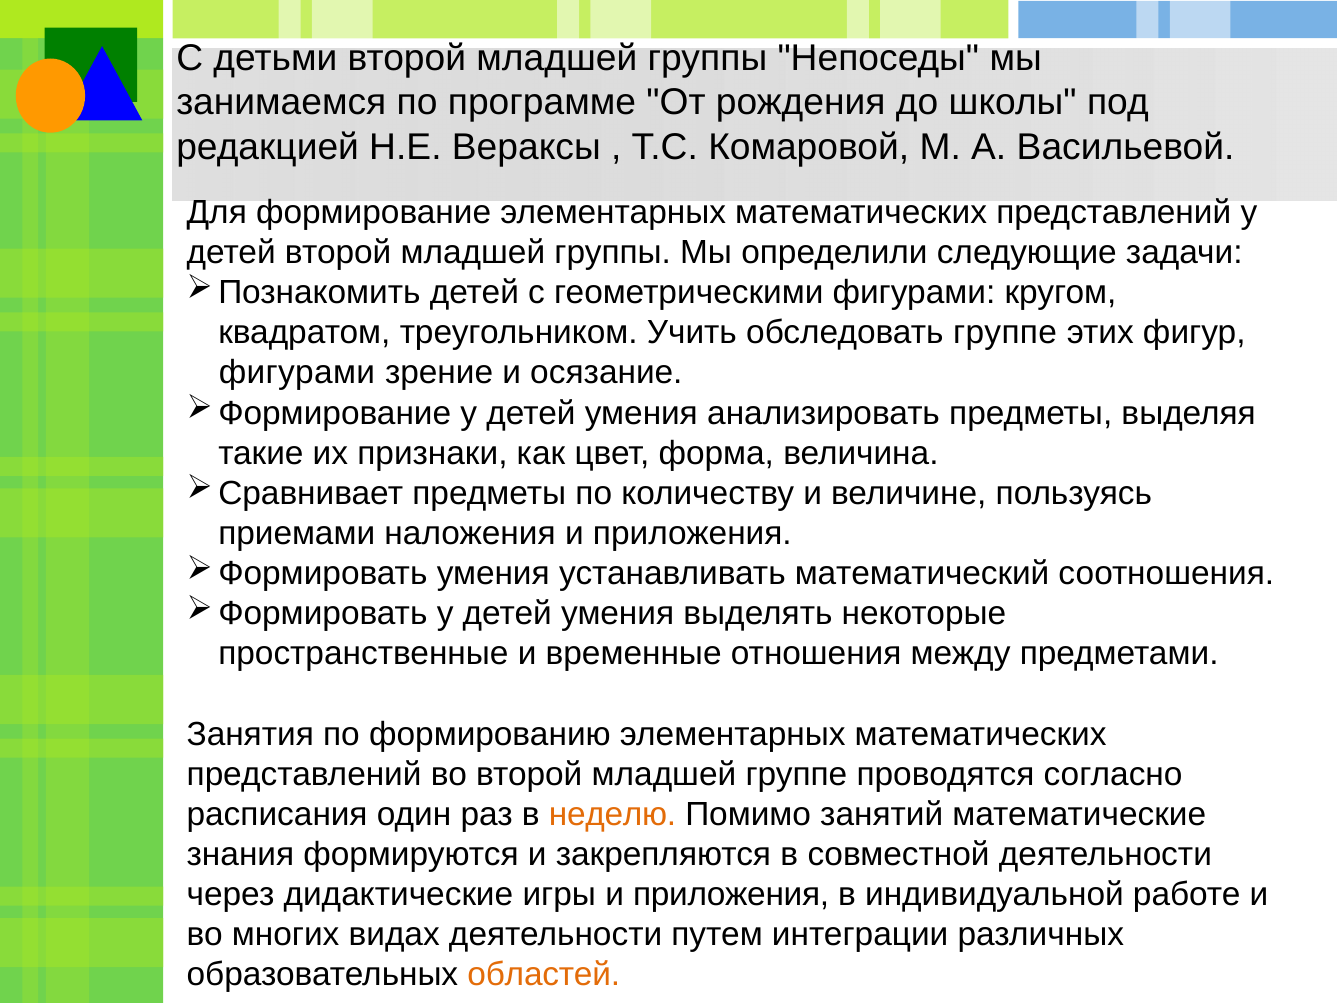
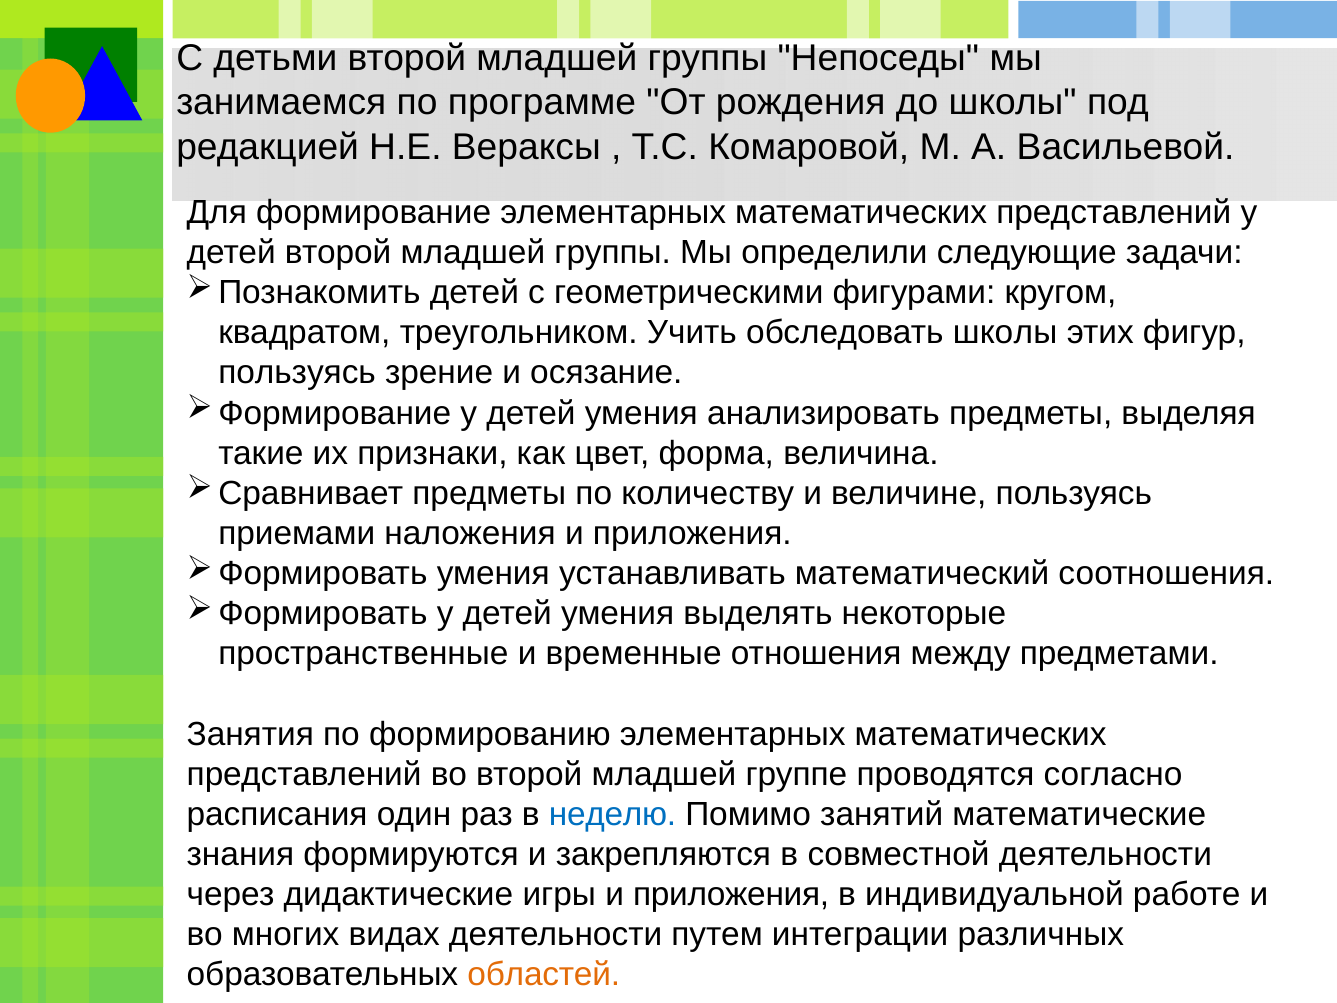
обследовать группе: группе -> школы (1005, 333)
фигурами: фигурами -> пользуясь (297, 373)
неделю colour: orange -> blue (613, 814)
